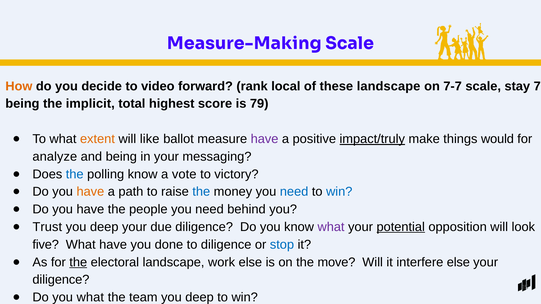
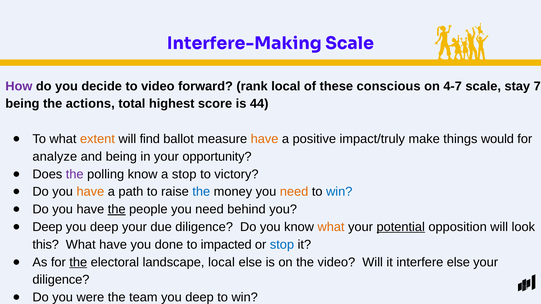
Measure-Making: Measure-Making -> Interfere-Making (244, 43)
How colour: orange -> purple (19, 86)
these landscape: landscape -> conscious (389, 86)
7-7: 7-7 -> 4-7 (453, 86)
implicit: implicit -> actions (90, 104)
79: 79 -> 44 (259, 104)
like: like -> find (150, 139)
have colour: purple -> orange (265, 139)
impact/truly underline: present -> none (372, 139)
messaging: messaging -> opportunity (217, 157)
the colour: blue -> purple (75, 174)
a vote: vote -> stop (184, 174)
need colour: blue -> orange (294, 192)
the underline: none -> present (117, 210)
Trust: Trust -> Deep (47, 227)
what colour: purple -> orange (331, 227)
five: five -> this (46, 245)
to diligence: diligence -> impacted (226, 245)
landscape work: work -> local (221, 262)
the move: move -> video (336, 262)
you what: what -> were (90, 298)
